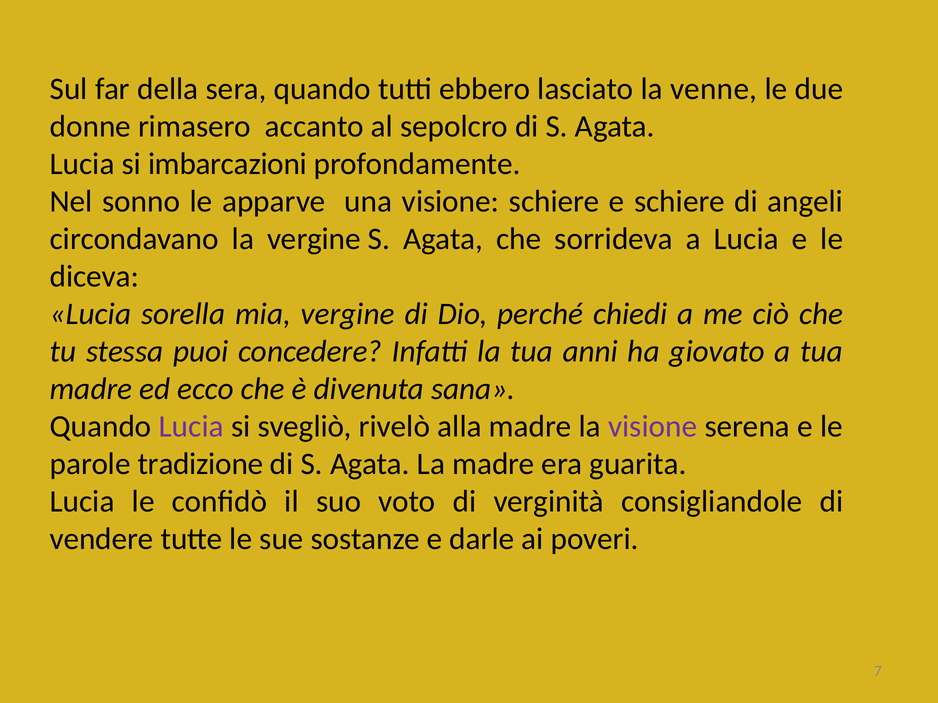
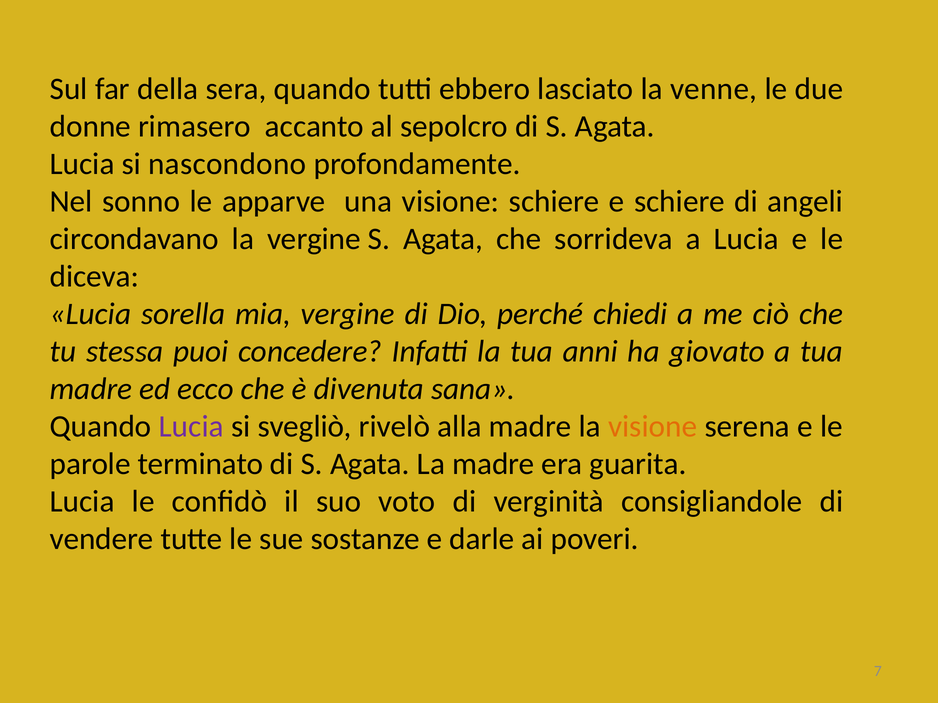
imbarcazioni: imbarcazioni -> nascondono (227, 164)
visione colour: purple -> orange (653, 427)
tradizione: tradizione -> terminato (200, 464)
